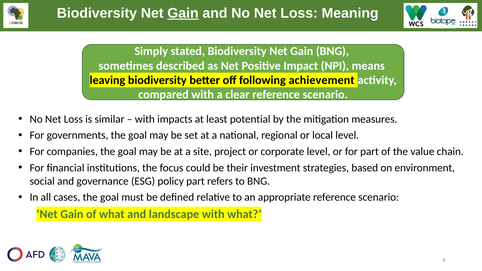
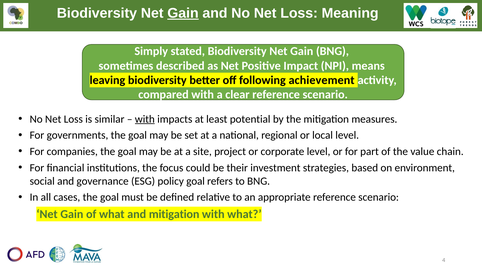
with underline: none -> present (145, 119)
policy part: part -> goal (196, 181)
and landscape: landscape -> mitigation (174, 214)
